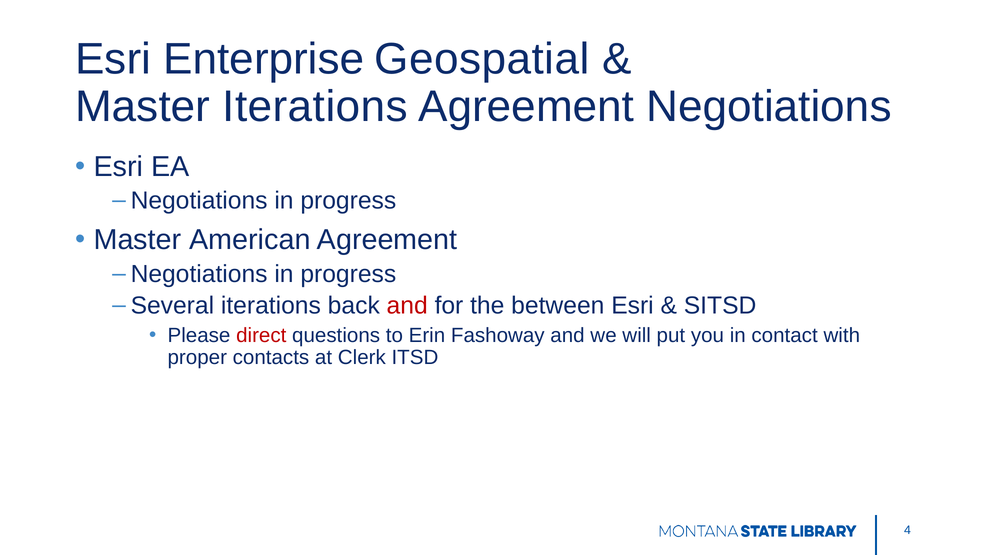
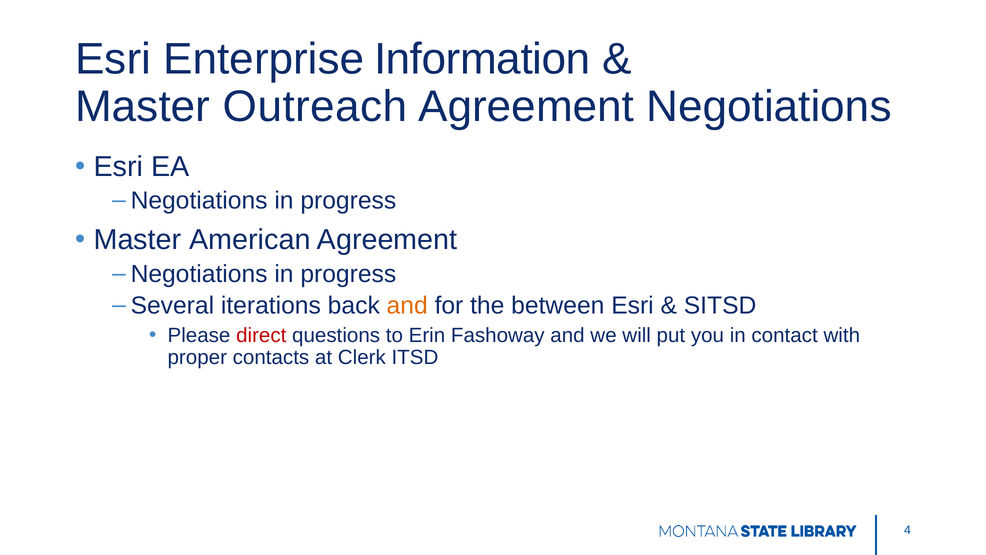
Geospatial: Geospatial -> Information (482, 59)
Master Iterations: Iterations -> Outreach (315, 107)
and colour: red -> orange (407, 306)
